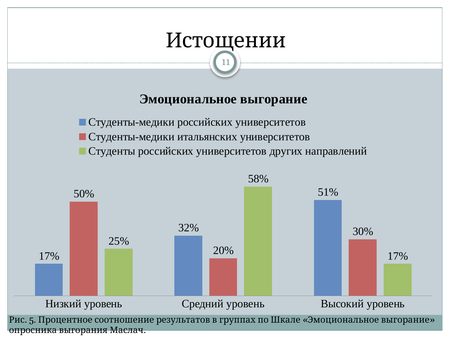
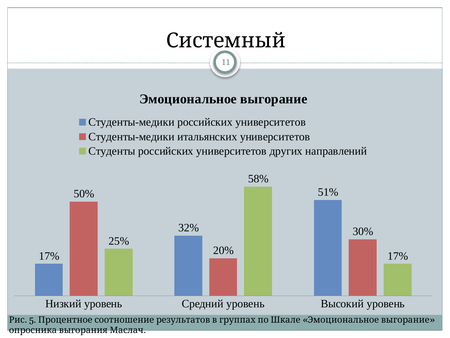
Истощении: Истощении -> Системный (226, 41)
